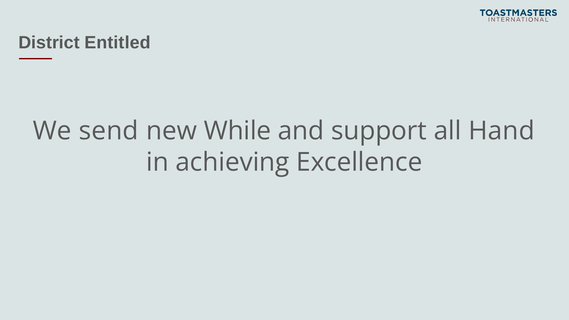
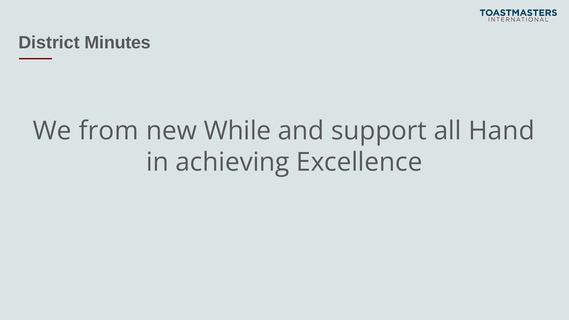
Entitled: Entitled -> Minutes (118, 42)
send: send -> from (109, 131)
